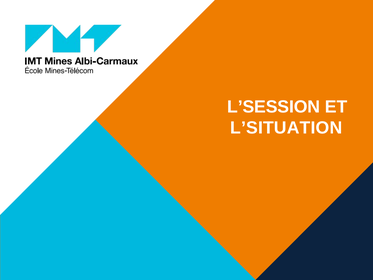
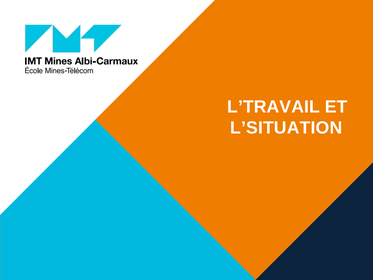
L’SESSION: L’SESSION -> L’TRAVAIL (274, 107)
